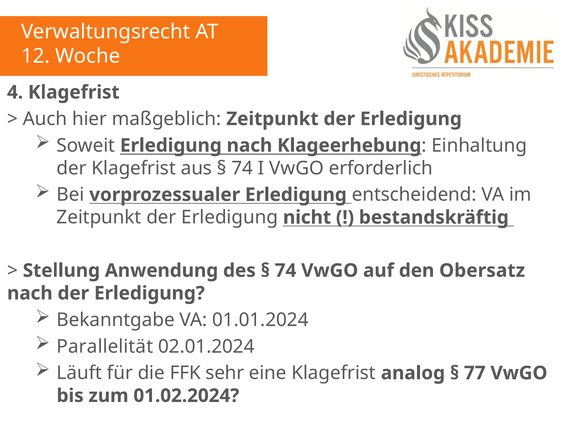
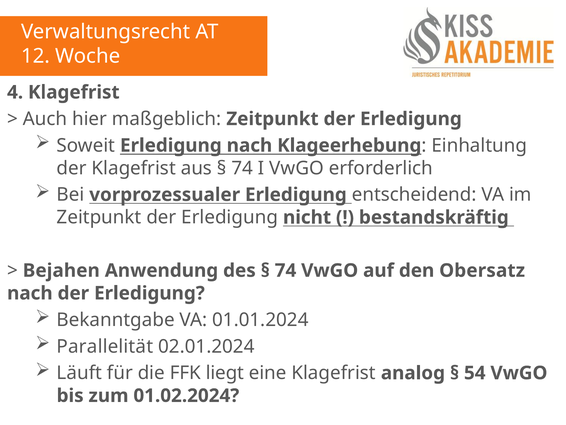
Stellung: Stellung -> Bejahen (61, 270)
sehr: sehr -> liegt (225, 373)
77: 77 -> 54 (475, 373)
